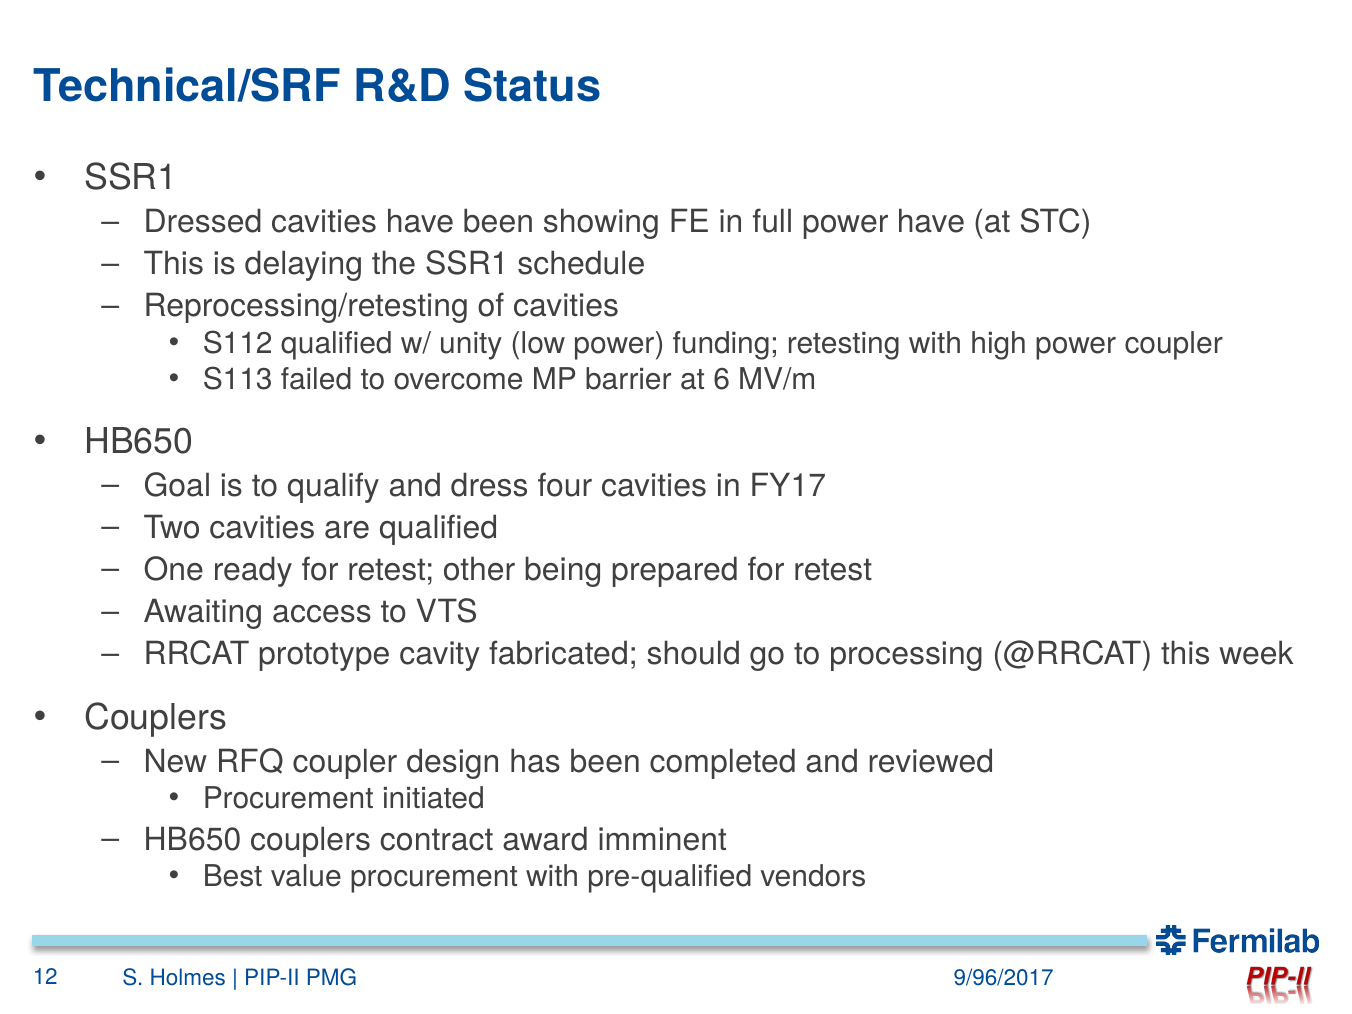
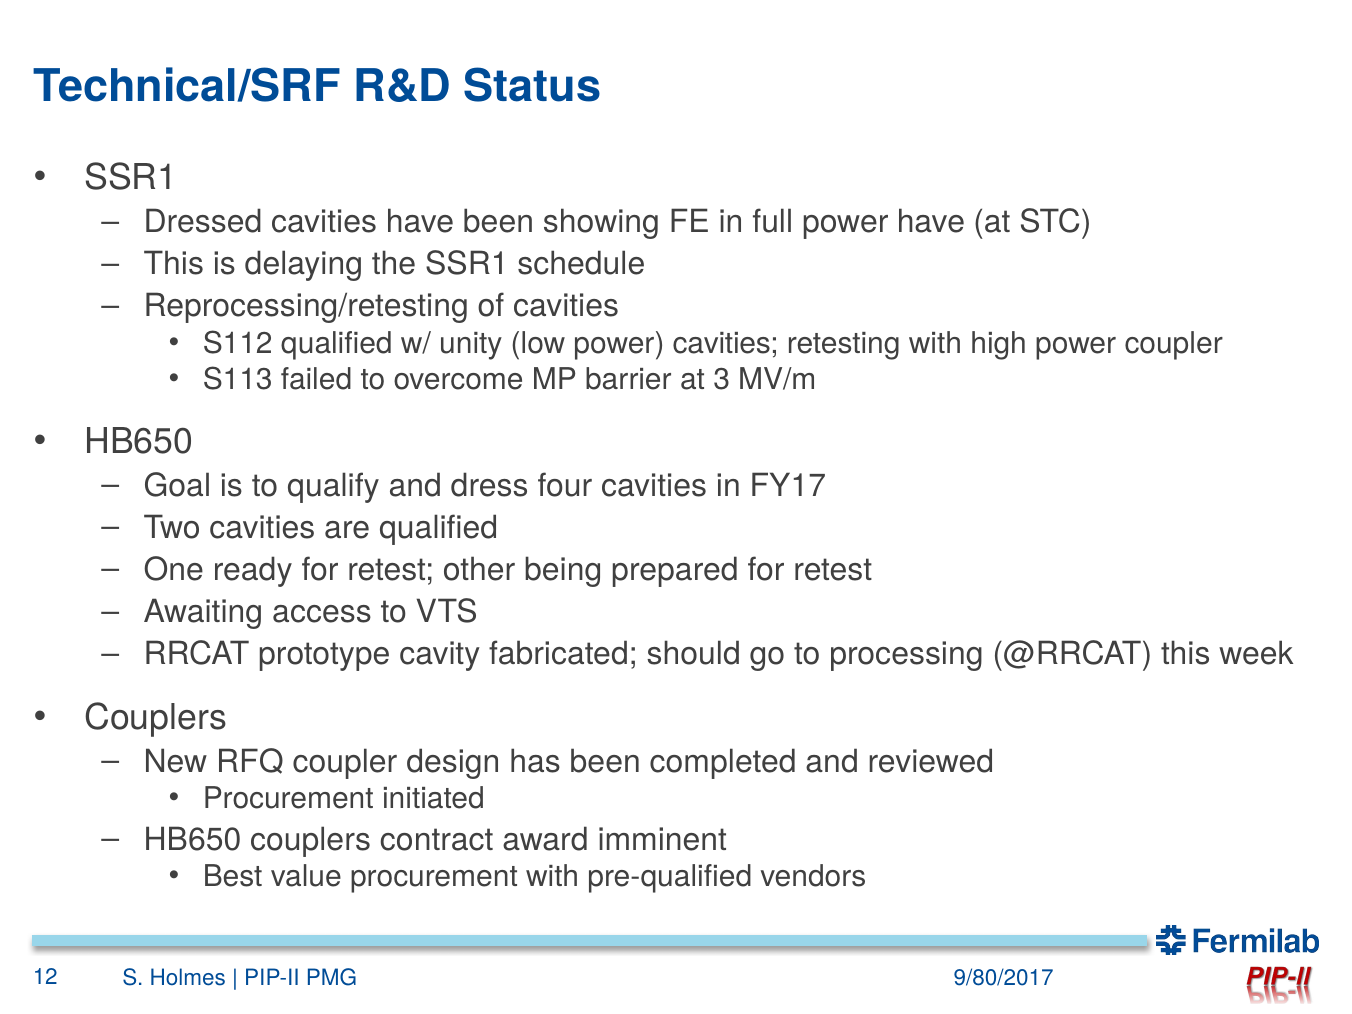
power funding: funding -> cavities (726, 343)
6: 6 -> 3 (722, 379)
9/96/2017: 9/96/2017 -> 9/80/2017 (1004, 978)
